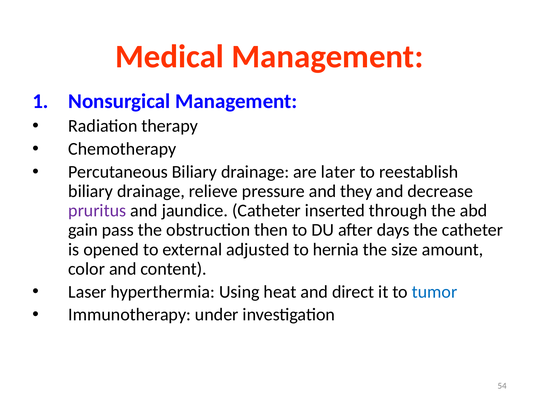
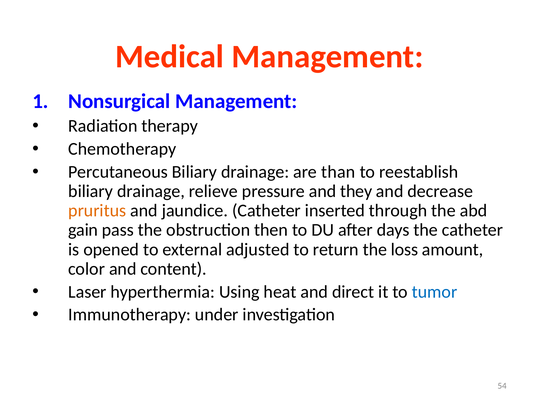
later: later -> than (338, 172)
pruritus colour: purple -> orange (97, 211)
hernia: hernia -> return (336, 250)
size: size -> loss (405, 250)
